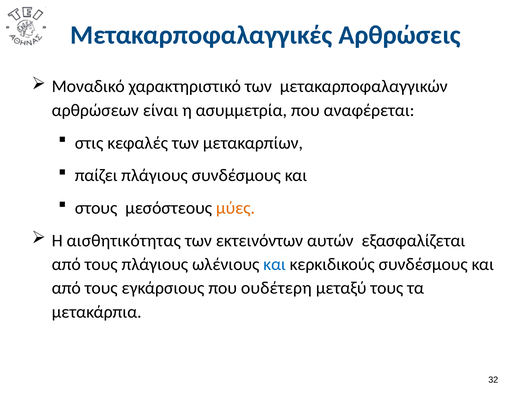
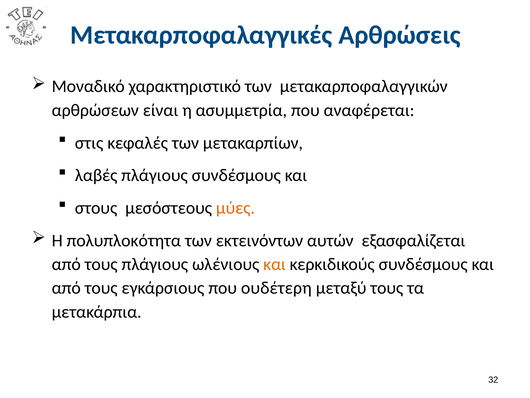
παίζει: παίζει -> λαβές (96, 175)
αισθητικότητας: αισθητικότητας -> πολυπλοκότητα (124, 240)
και colour: blue -> orange (275, 264)
